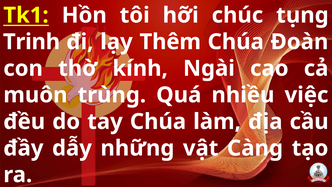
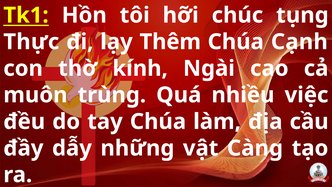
Trinh: Trinh -> Thực (31, 42)
Đoàn: Đoàn -> Cạnh (299, 42)
